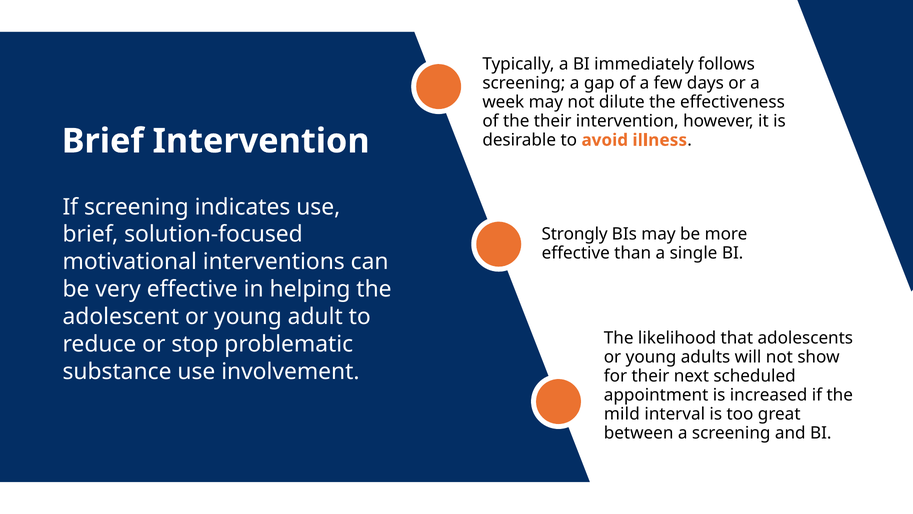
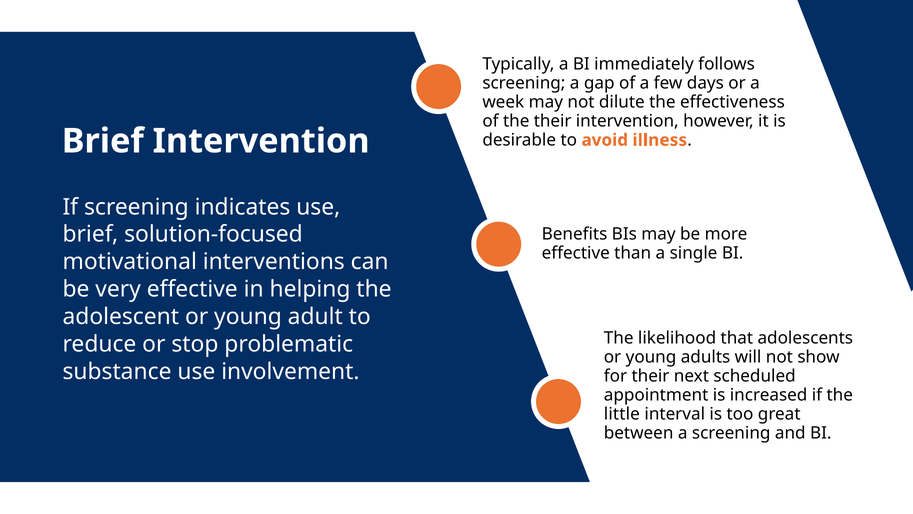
Strongly: Strongly -> Benefits (575, 234)
mild: mild -> little (622, 414)
